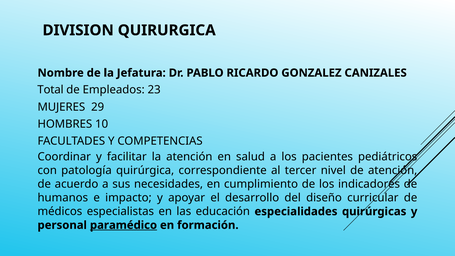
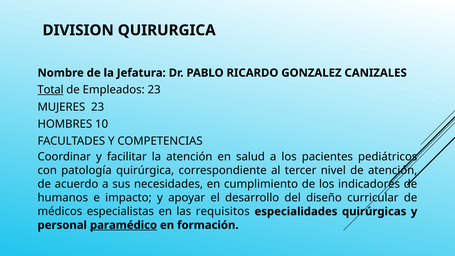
Total underline: none -> present (50, 90)
MUJERES 29: 29 -> 23 (98, 107)
educación: educación -> requisitos (223, 211)
